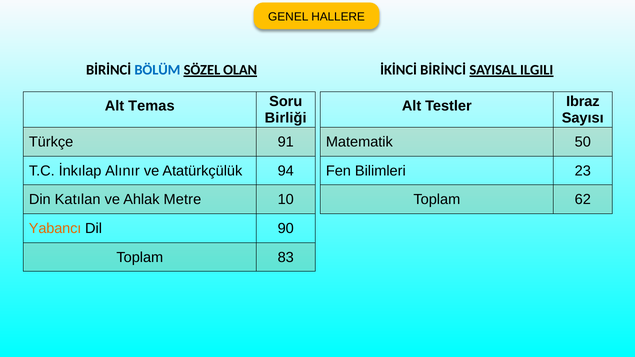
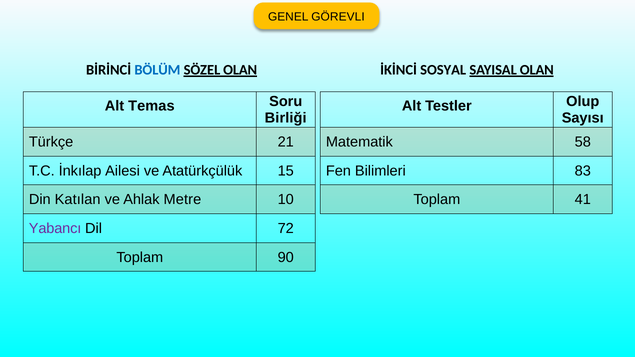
HALLERE: HALLERE -> GÖREVLI (338, 17)
İKİNCİ BİRİNCİ: BİRİNCİ -> SOSYAL (443, 70)
SAYISAL ILGILI: ILGILI -> OLAN (537, 70)
Ibraz: Ibraz -> Olup (583, 102)
91: 91 -> 21 (286, 142)
50: 50 -> 58 (583, 142)
Alınır: Alınır -> Ailesi (123, 171)
94: 94 -> 15 (286, 171)
23: 23 -> 83 (583, 171)
62: 62 -> 41 (583, 200)
Yabancı colour: orange -> purple (55, 229)
90: 90 -> 72 (286, 229)
83: 83 -> 90 (286, 257)
